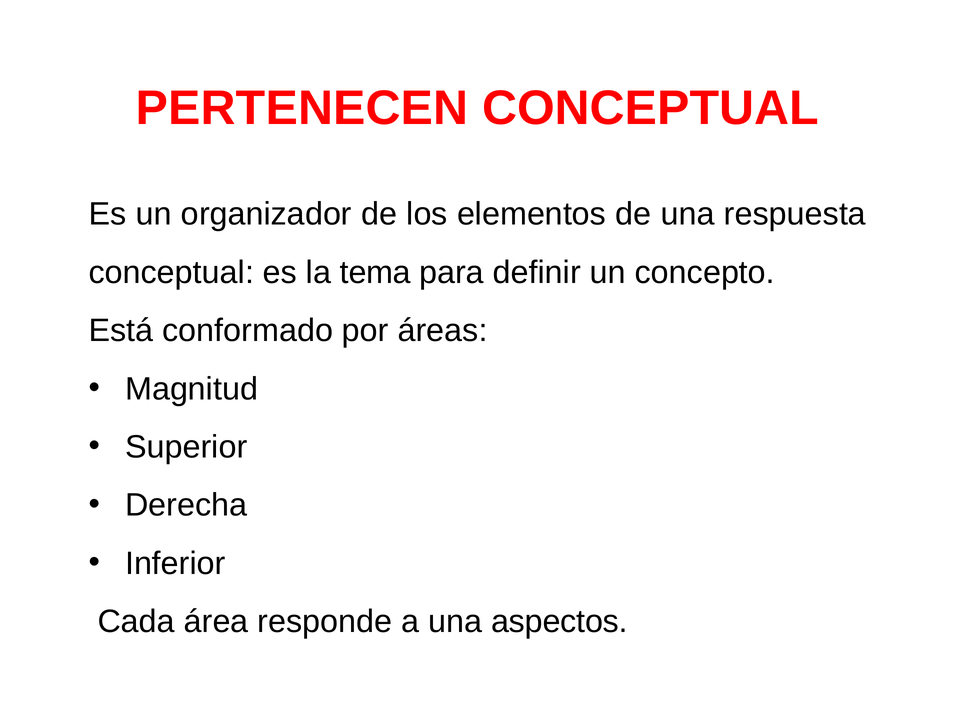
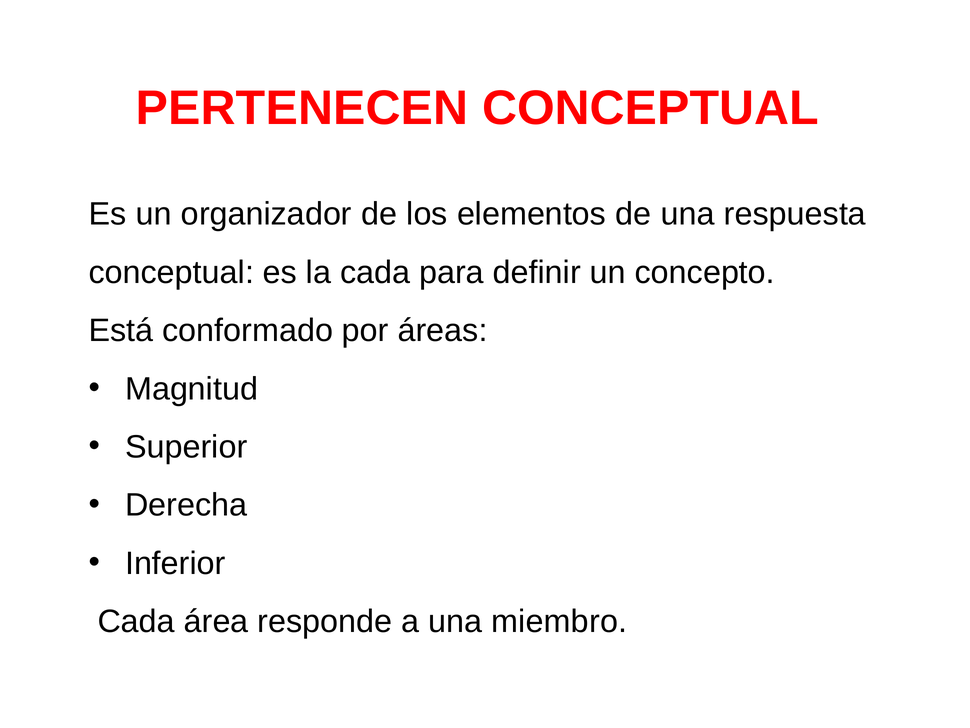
la tema: tema -> cada (375, 272)
aspectos: aspectos -> miembro (559, 621)
